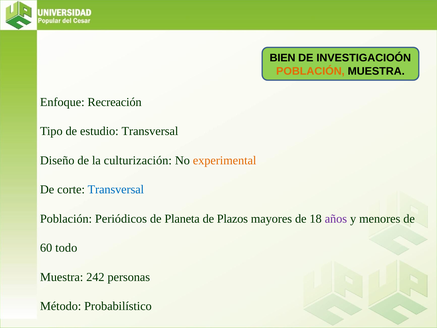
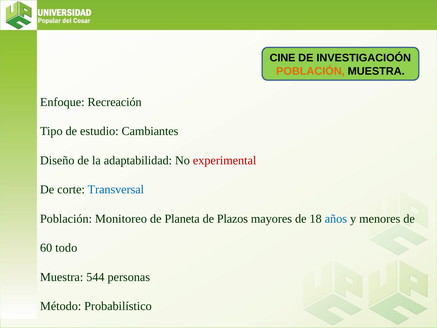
BIEN: BIEN -> CINE (283, 58)
estudio Transversal: Transversal -> Cambiantes (150, 131)
culturización: culturización -> adaptabilidad (138, 160)
experimental colour: orange -> red (225, 160)
Periódicos: Periódicos -> Monitoreo (121, 219)
años colour: purple -> blue (336, 219)
242: 242 -> 544 (95, 277)
